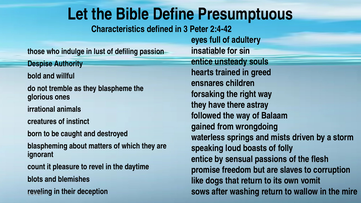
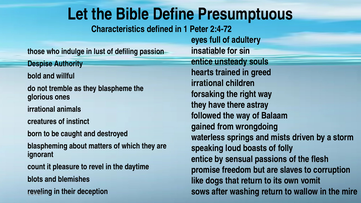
3: 3 -> 1 (186, 29)
2:4-42: 2:4-42 -> 2:4-72 (221, 29)
ensnares: ensnares -> irrational (208, 83)
